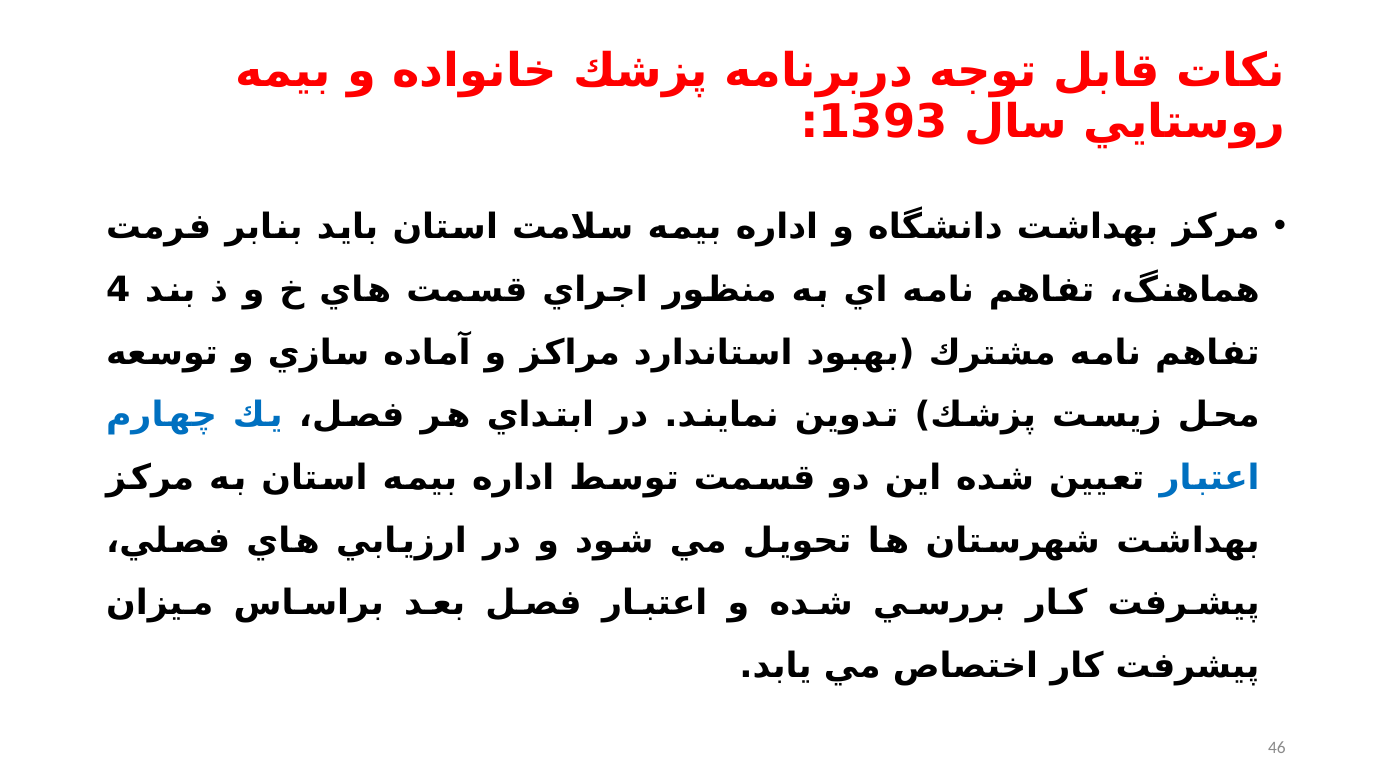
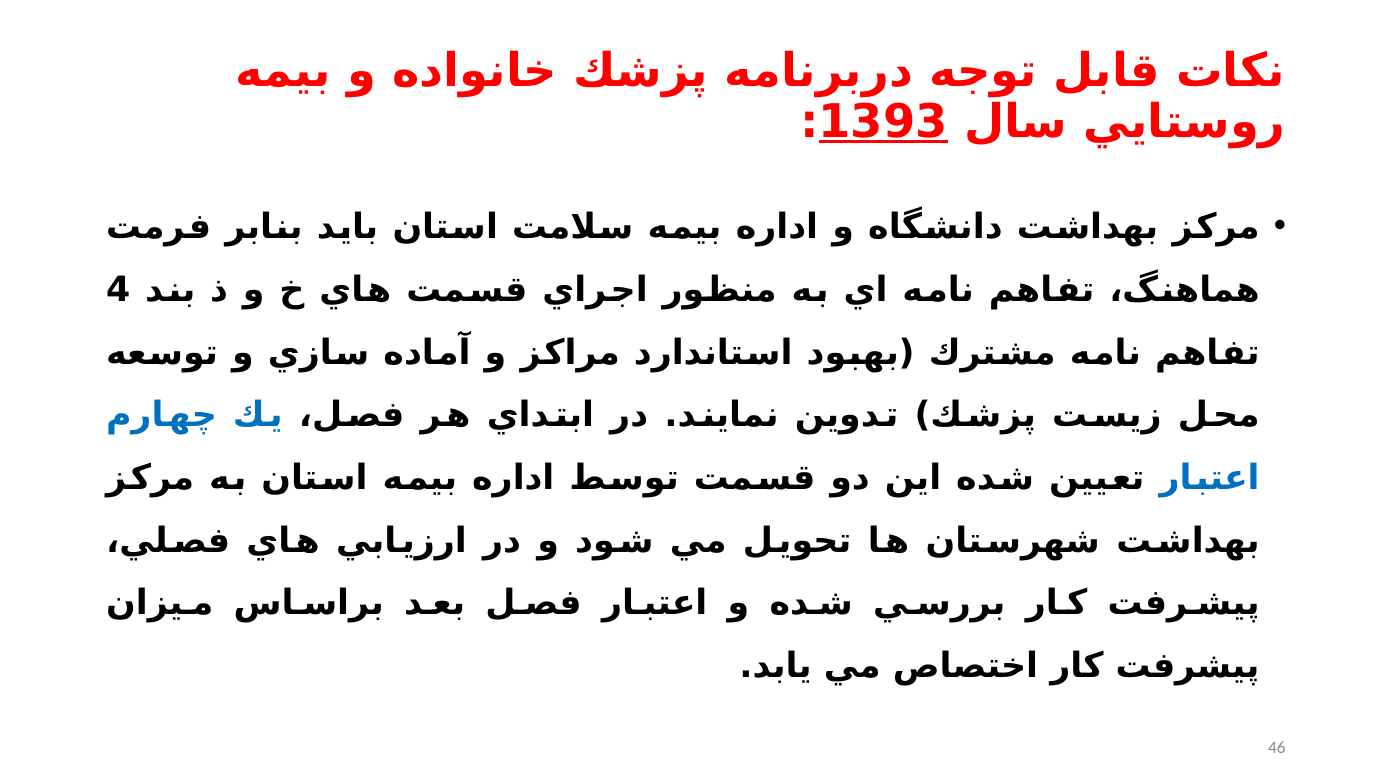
1393 underline: none -> present (883, 122)
